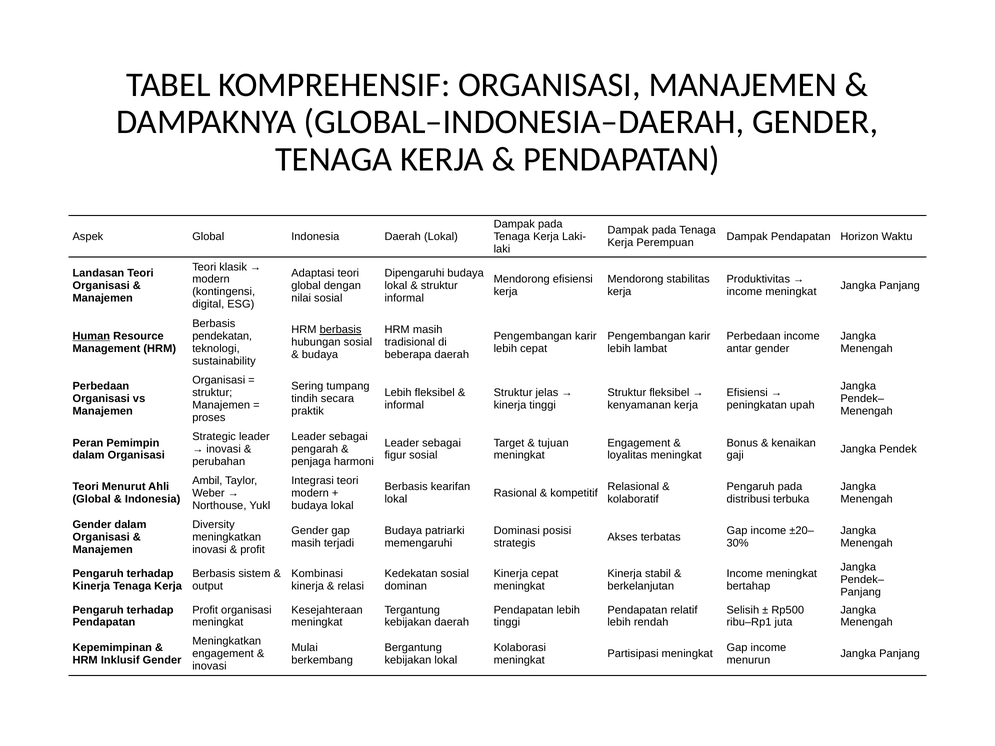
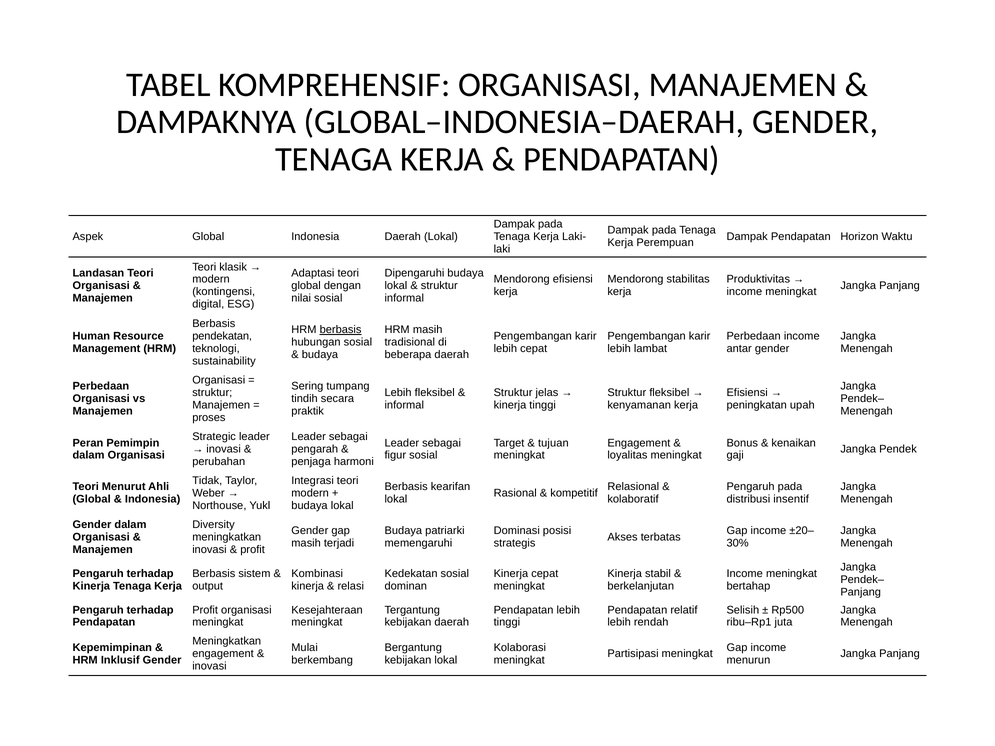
Human underline: present -> none (91, 336)
Ambil: Ambil -> Tidak (207, 481)
terbuka: terbuka -> insentif (791, 499)
